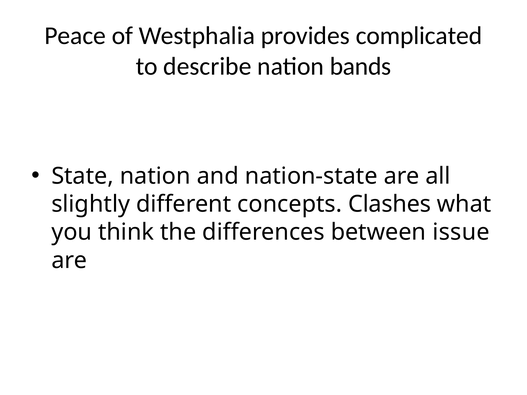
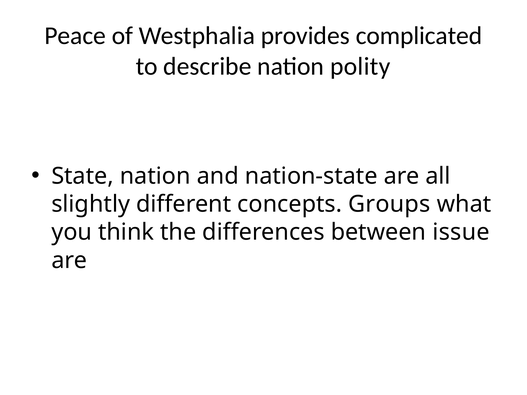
bands: bands -> polity (360, 66)
Clashes: Clashes -> Groups (389, 204)
